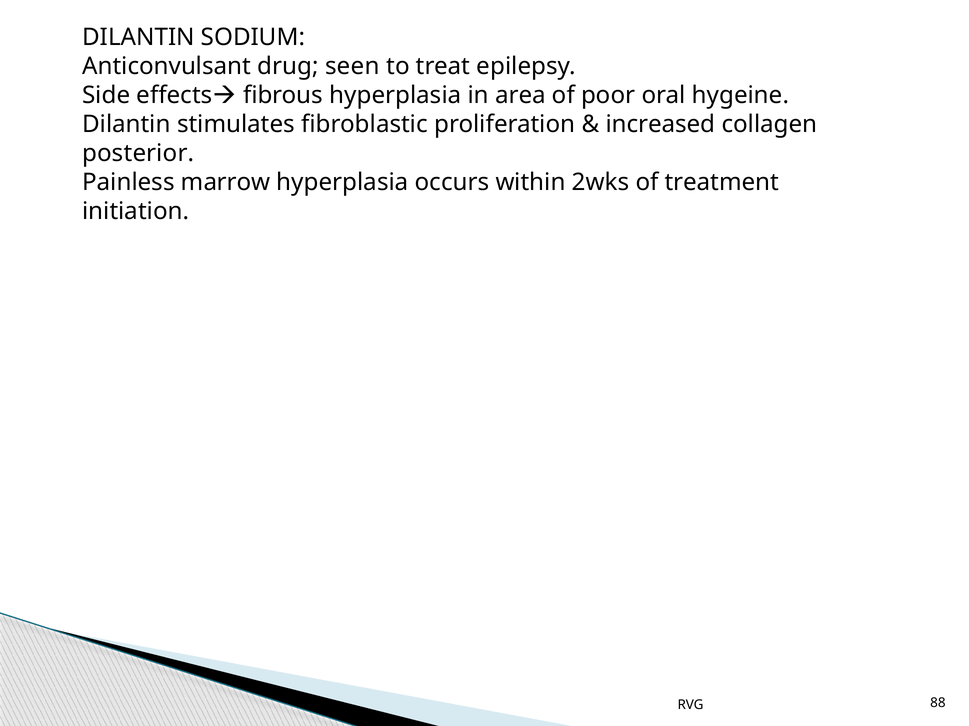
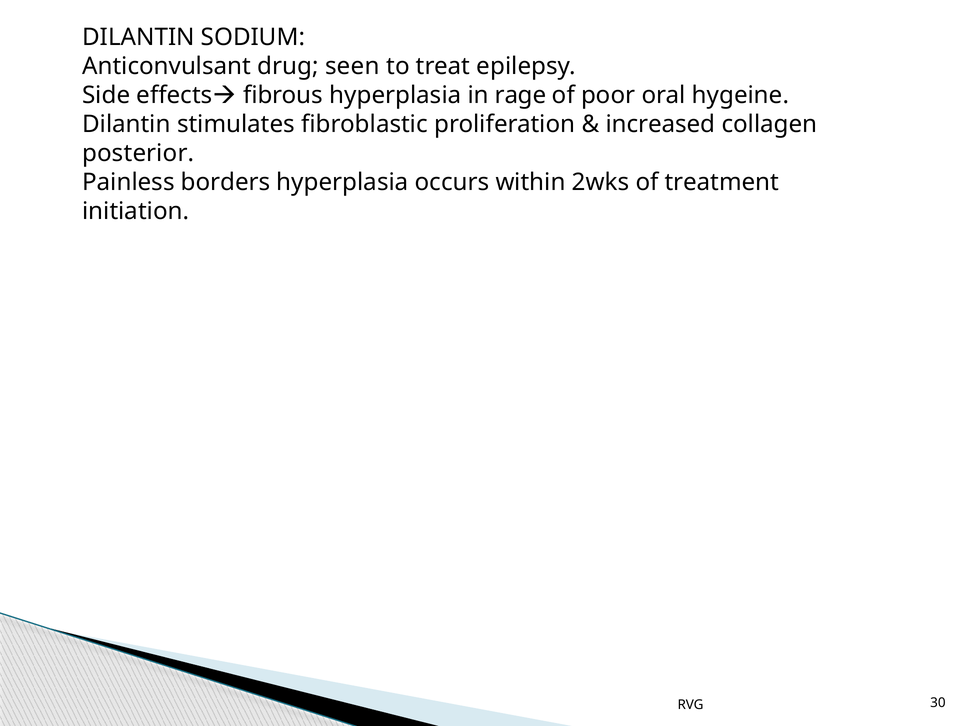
area: area -> rage (520, 95)
marrow: marrow -> borders (226, 182)
88: 88 -> 30 (938, 704)
